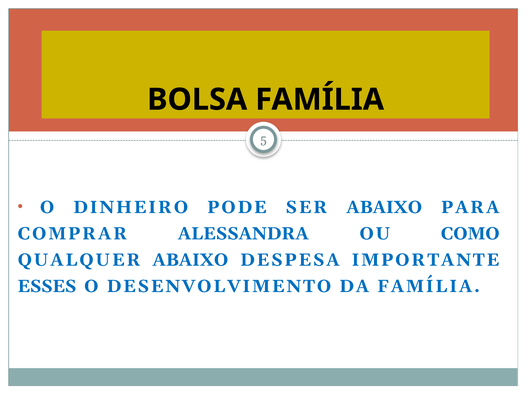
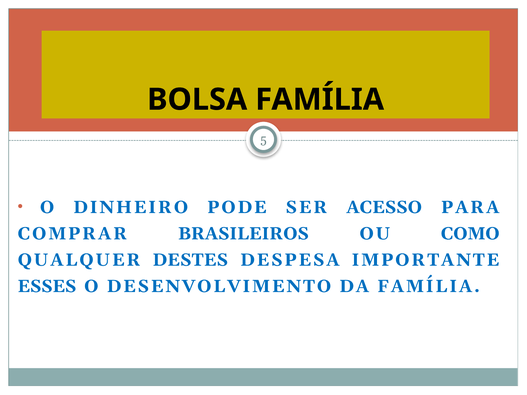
SER ABAIXO: ABAIXO -> ACESSO (384, 207)
ALESSANDRA: ALESSANDRA -> BRASILEIROS (243, 234)
QUALQUER ABAIXO: ABAIXO -> DESTES (190, 260)
